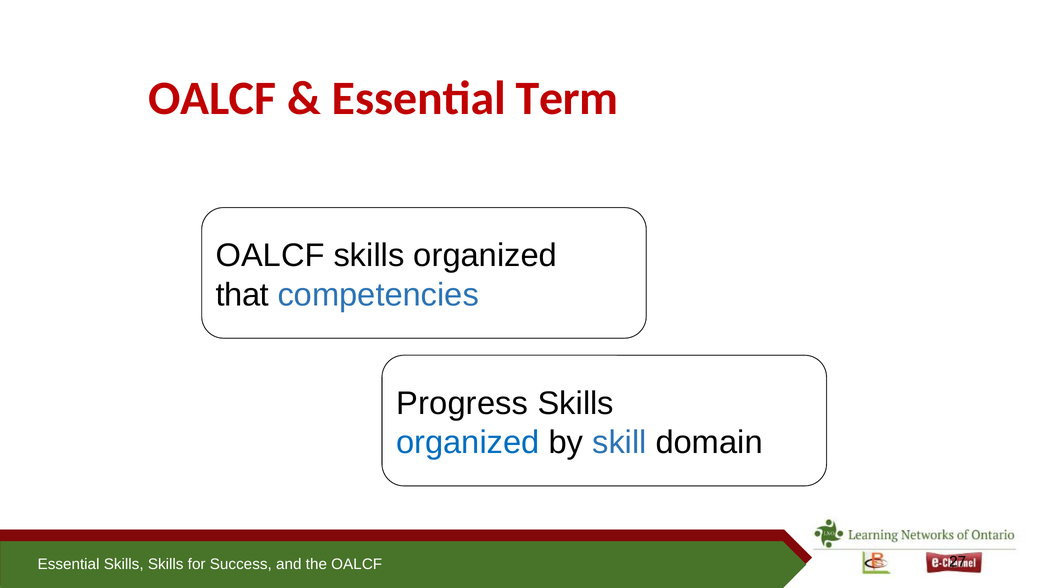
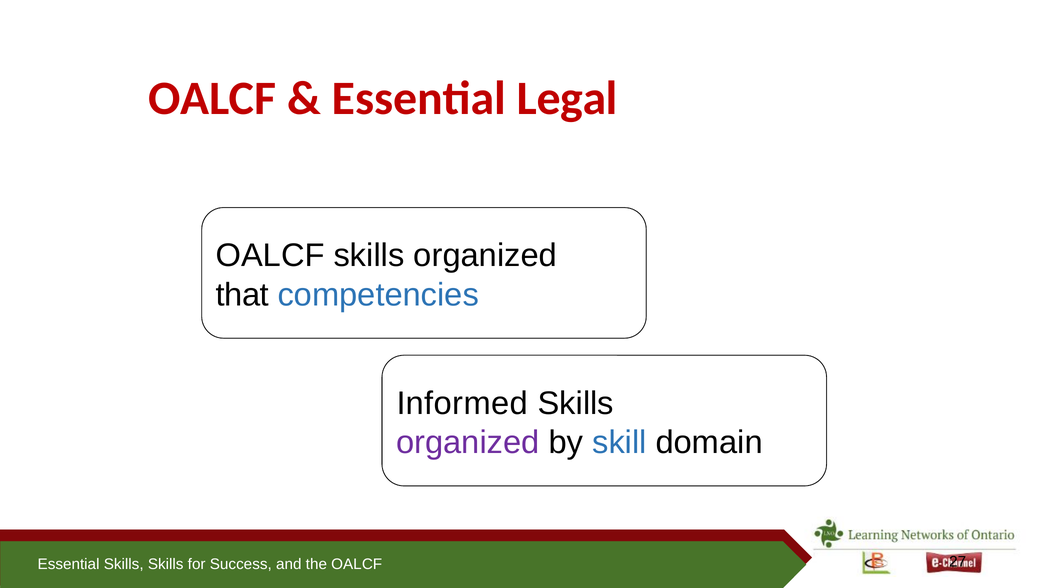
Term: Term -> Legal (567, 99)
Progress: Progress -> Informed (462, 403)
organized colour: blue -> purple (468, 443)
